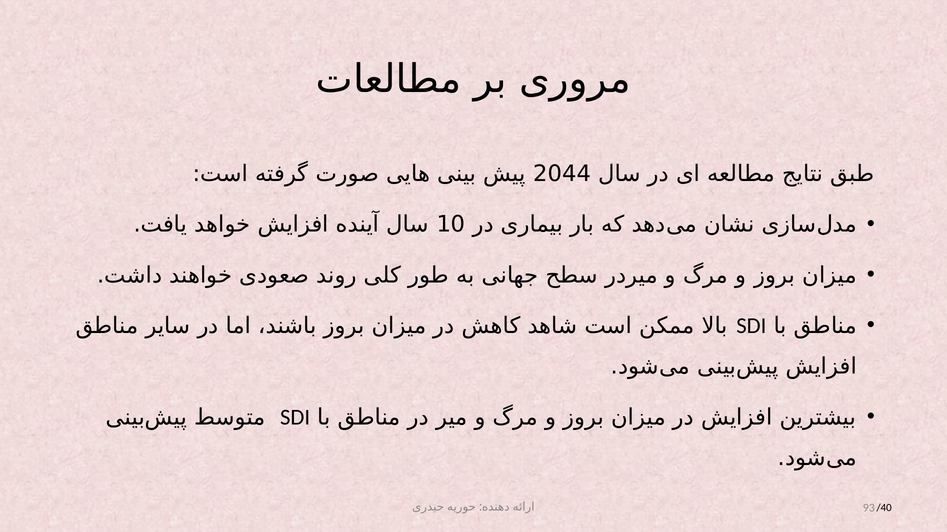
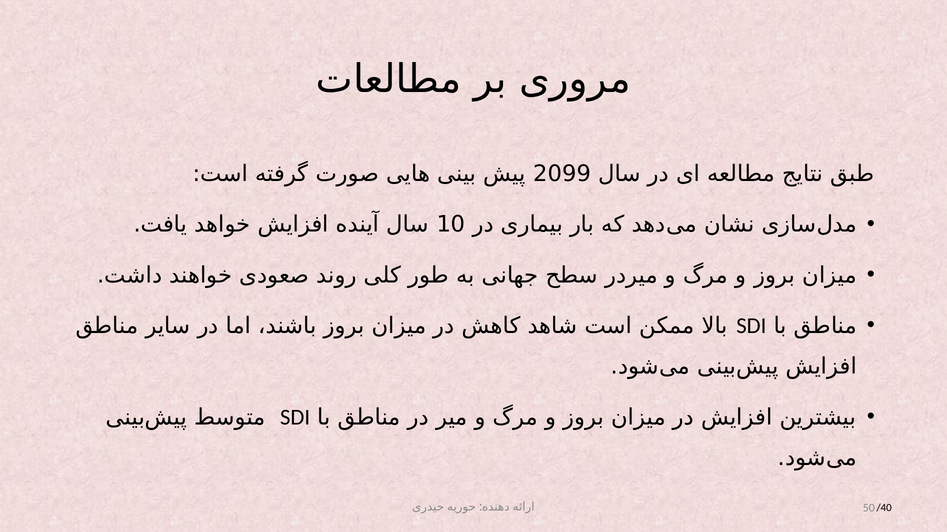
2044: 2044 -> 2099 (562, 174)
93: 93 -> 50 (869, 509)
